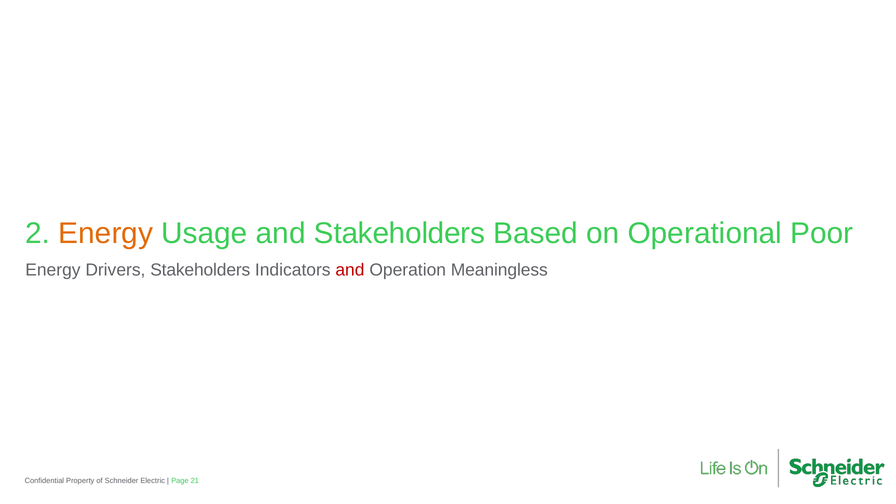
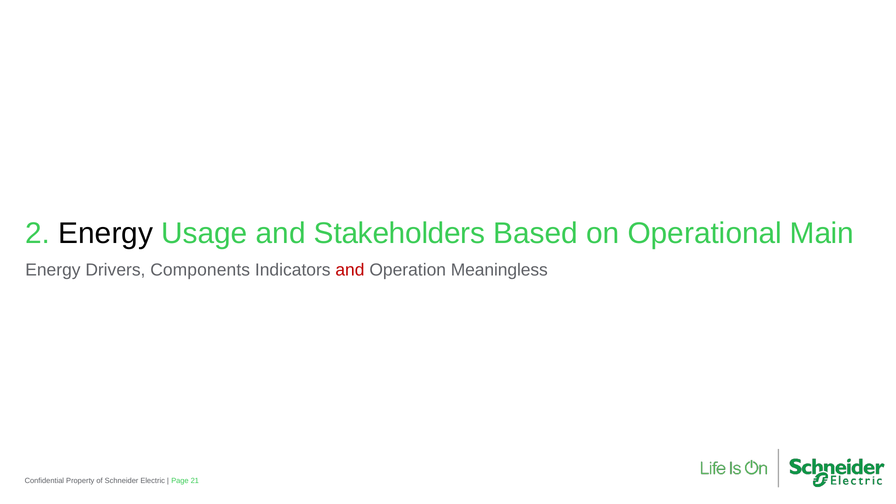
Energy colour: orange -> black (106, 233)
Poor: Poor -> Main (822, 233)
Drivers Stakeholders: Stakeholders -> Components (200, 270)
